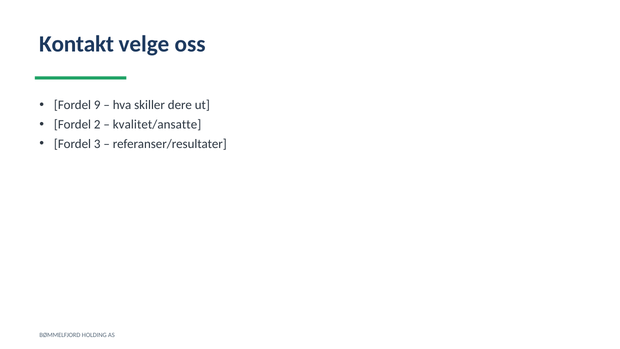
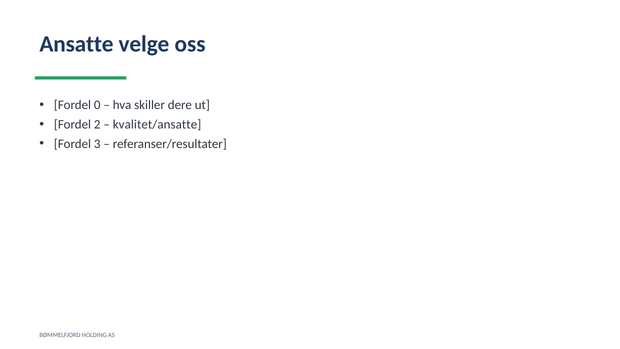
Kontakt: Kontakt -> Ansatte (76, 44)
9: 9 -> 0 (97, 105)
